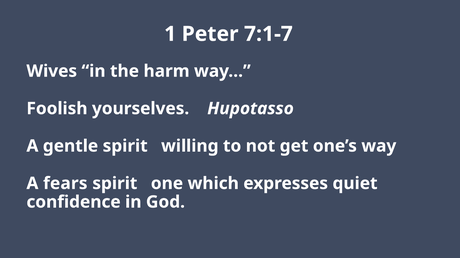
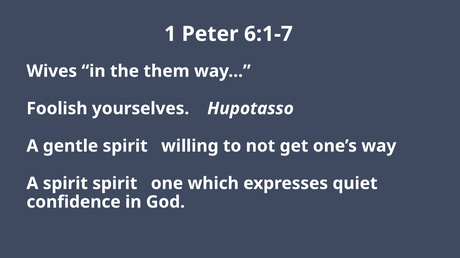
7:1-7: 7:1-7 -> 6:1-7 (268, 34)
harm: harm -> them (167, 71)
A fears: fears -> spirit (65, 184)
